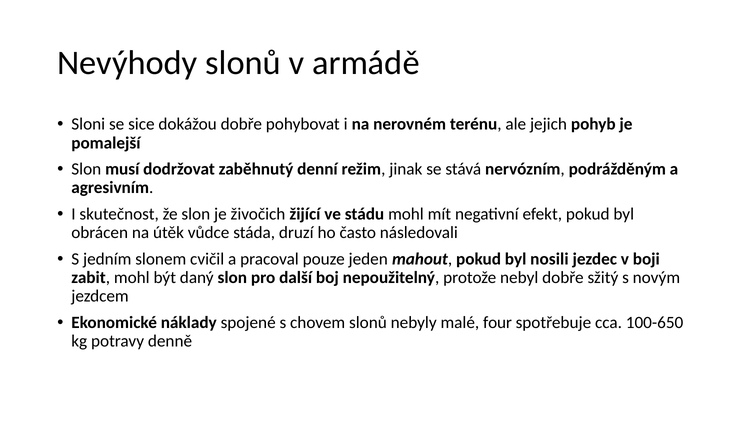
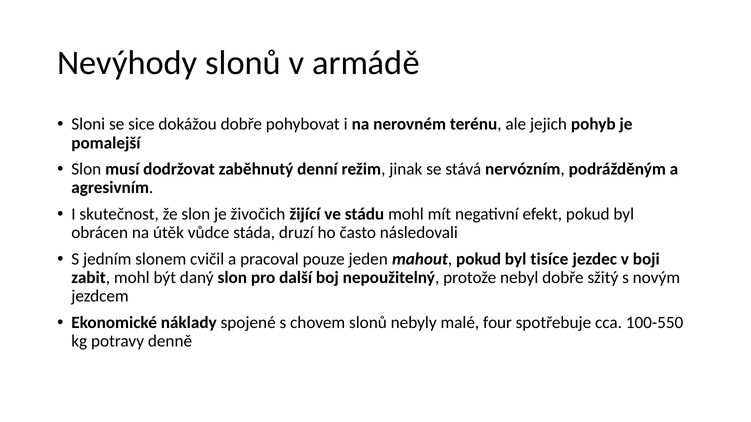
nosili: nosili -> tisíce (549, 259)
100-650: 100-650 -> 100-550 (655, 323)
